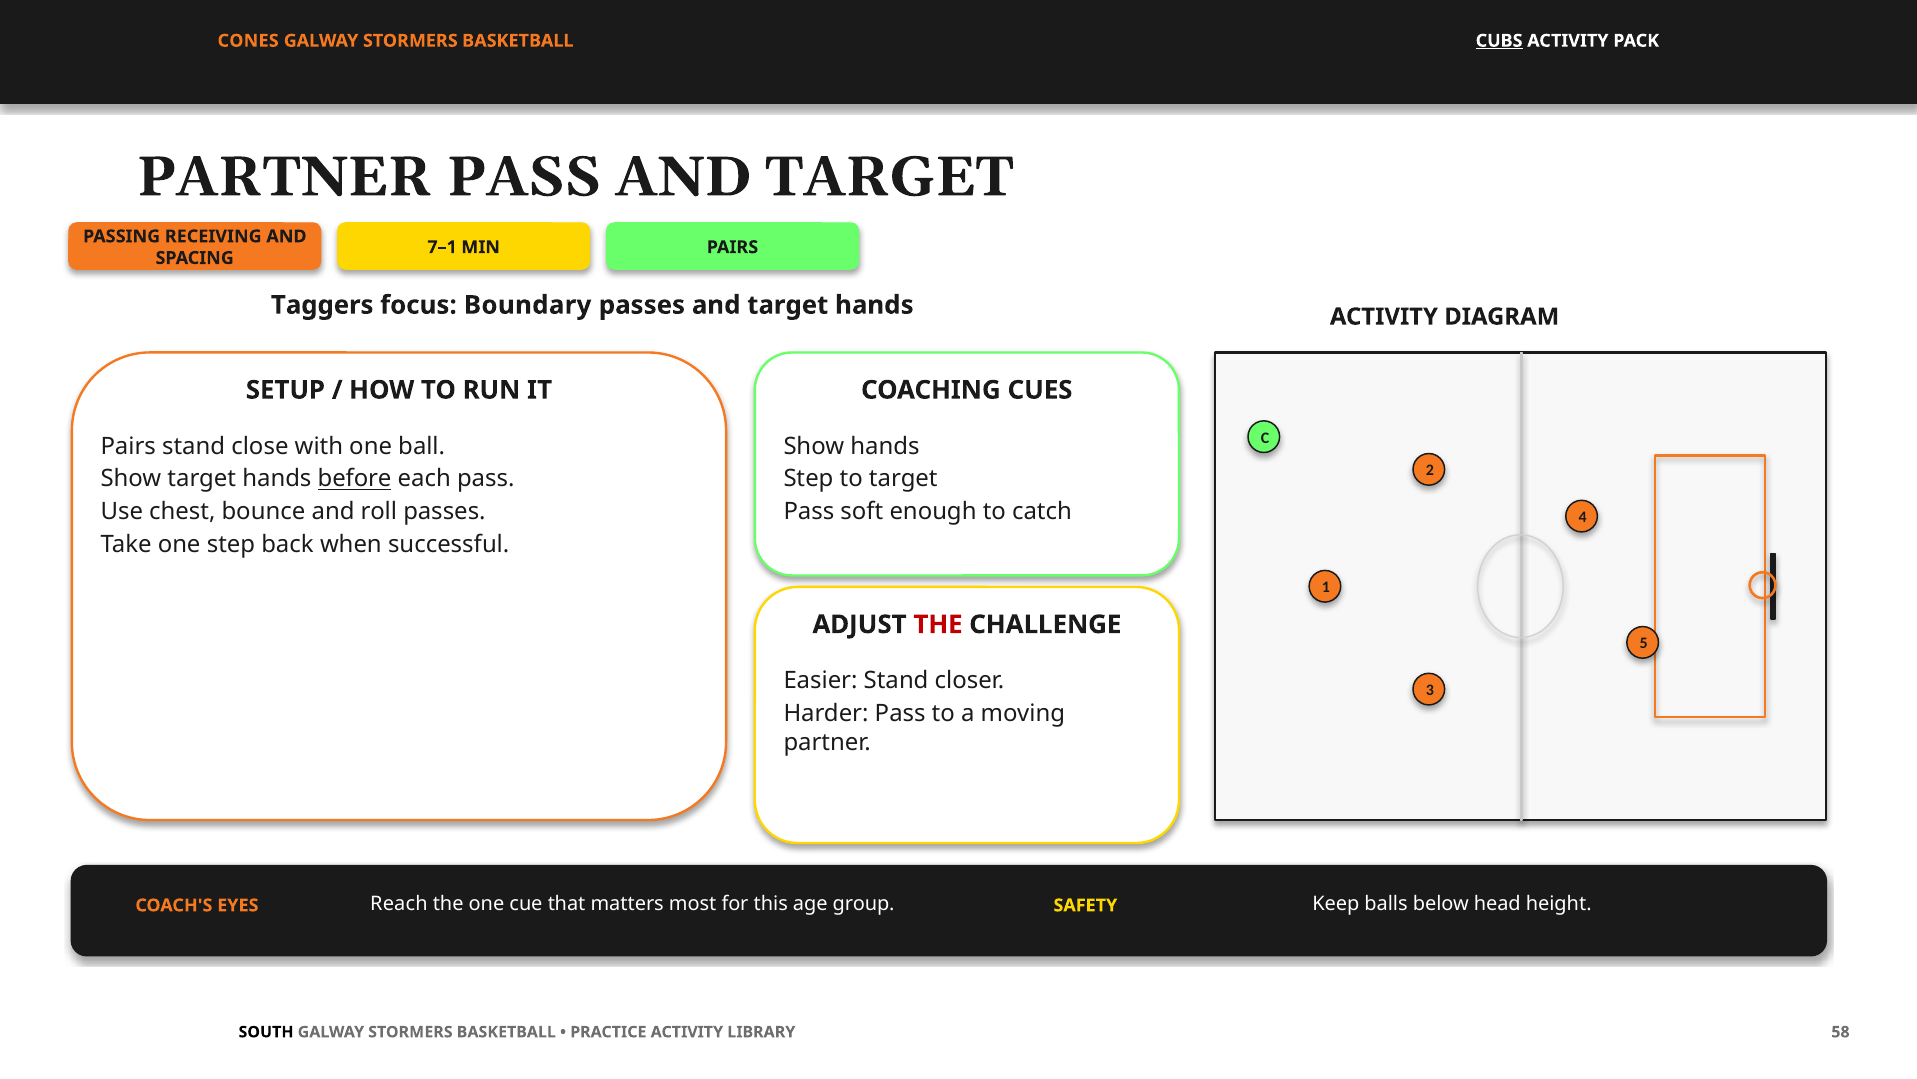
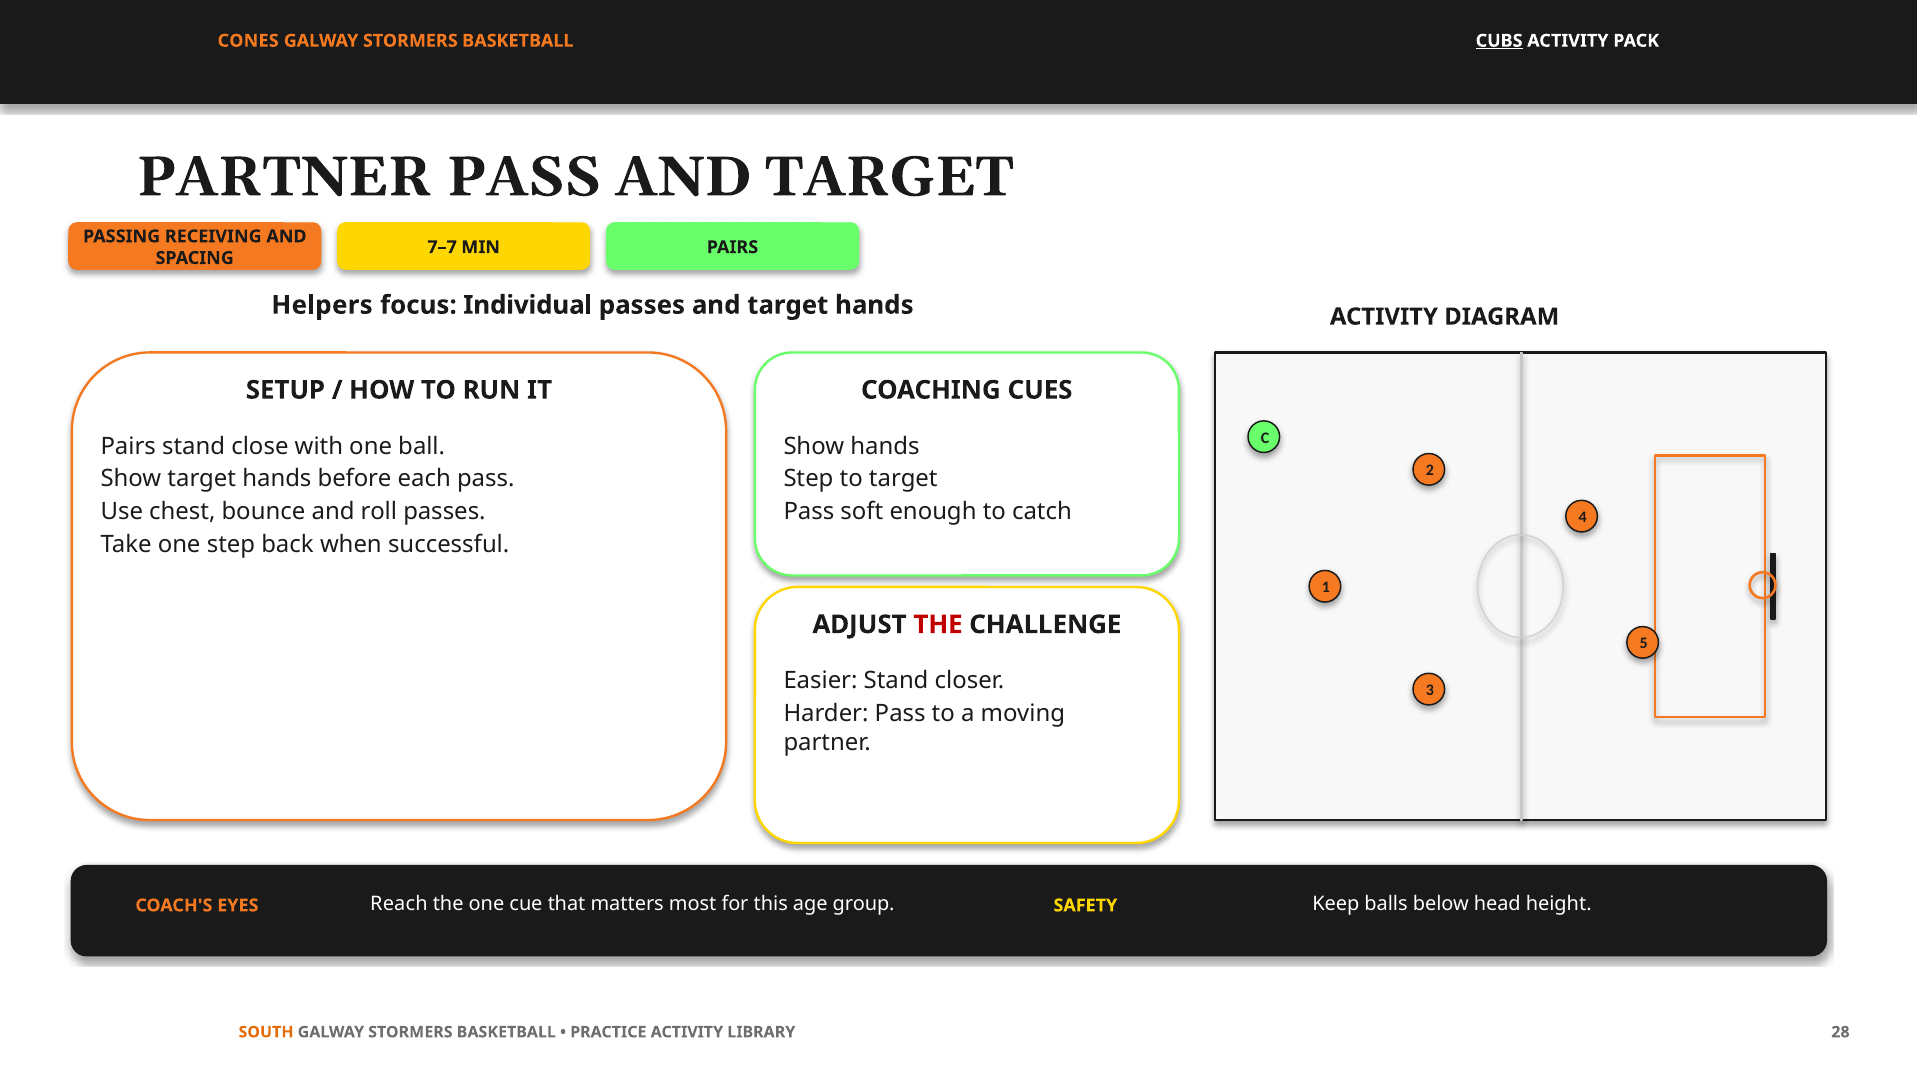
7–1: 7–1 -> 7–7 (442, 247)
Taggers: Taggers -> Helpers (322, 305)
Boundary: Boundary -> Individual (528, 305)
before underline: present -> none (355, 479)
SOUTH colour: black -> orange (266, 1031)
58: 58 -> 28 (1840, 1031)
